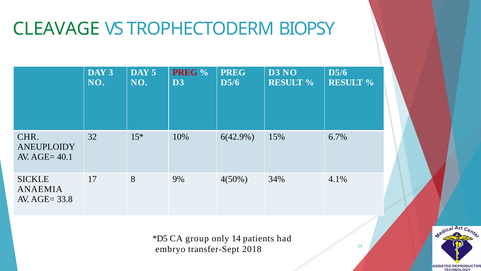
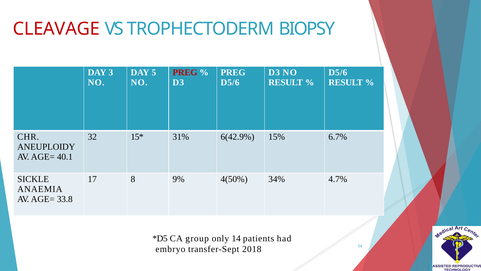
CLEAVAGE colour: green -> red (56, 29)
10%: 10% -> 31% (181, 137)
4.1%: 4.1% -> 4.7% (338, 179)
